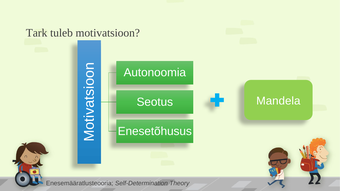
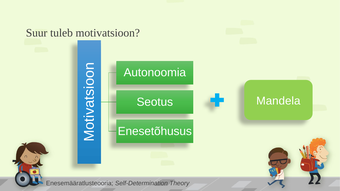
Tark: Tark -> Suur (37, 33)
